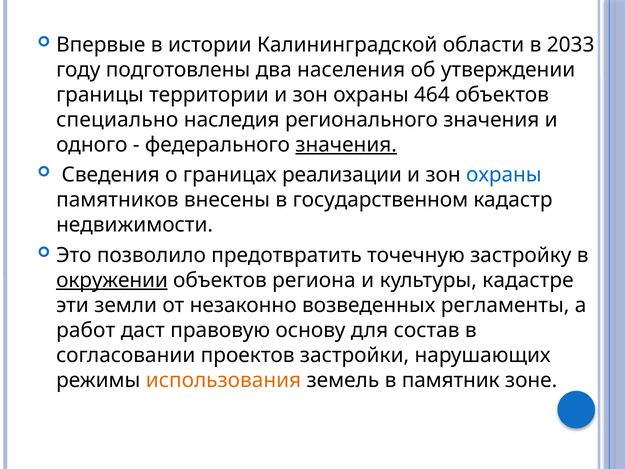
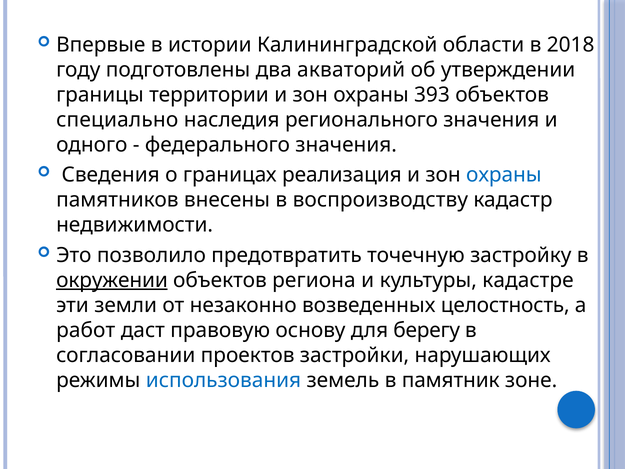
2033: 2033 -> 2018 (571, 45)
населения: населения -> акваторий (351, 70)
464: 464 -> 393 (432, 95)
значения underline: present -> none (346, 145)
реализации: реализации -> реализация (342, 175)
государственном: государственном -> воспроизводству (380, 200)
регламенты: регламенты -> целостность (505, 305)
состав: состав -> берегу (427, 330)
использования colour: orange -> blue (223, 380)
